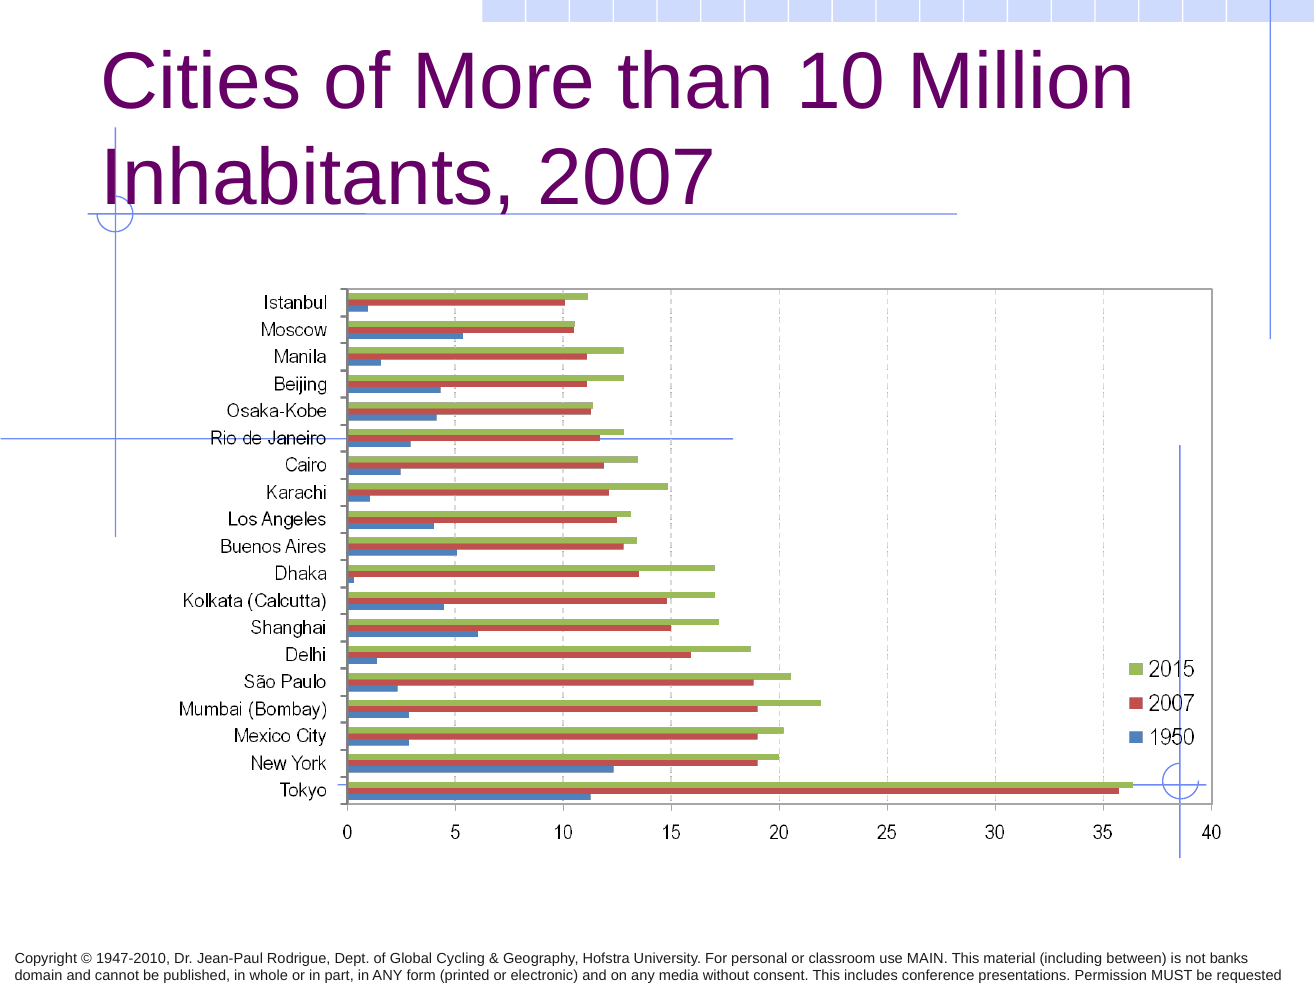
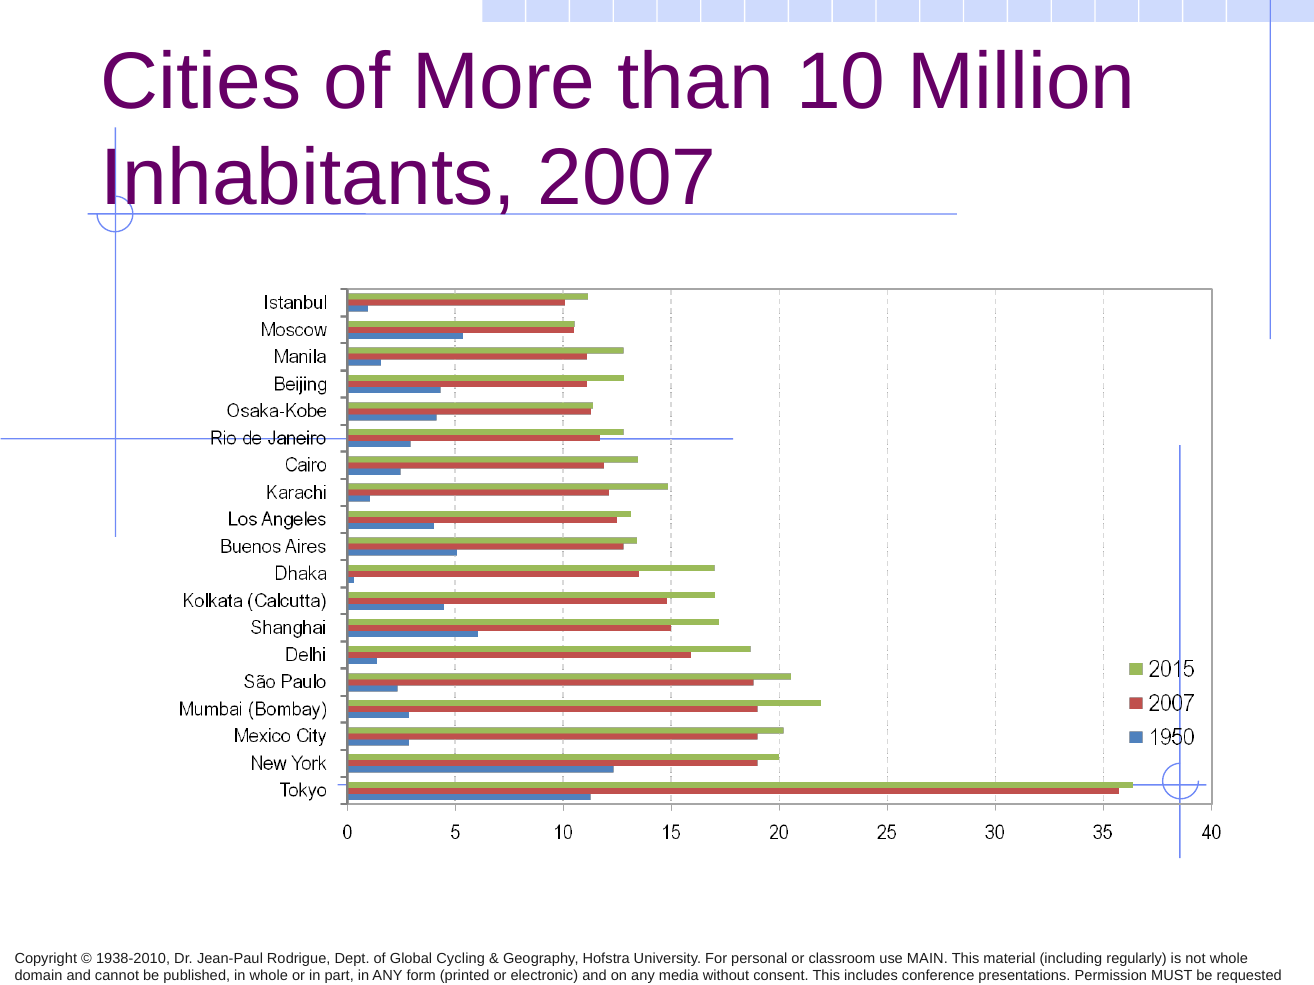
1947-2010: 1947-2010 -> 1938-2010 (133, 959)
between: between -> regularly (1137, 959)
not banks: banks -> whole (1229, 959)
